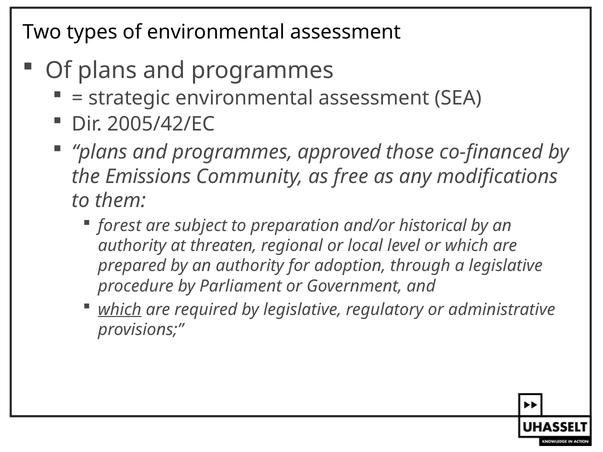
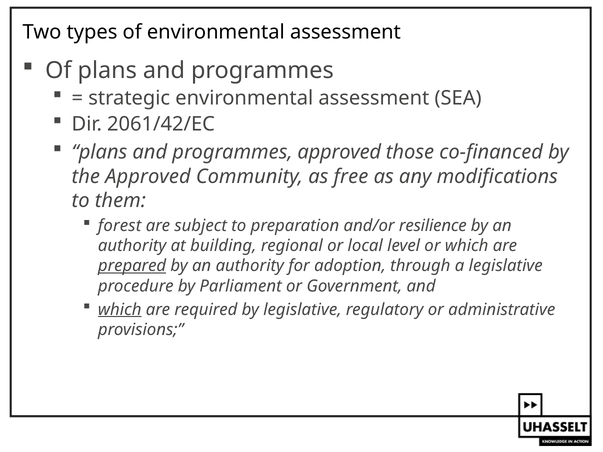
2005/42/EC: 2005/42/EC -> 2061/42/EC (161, 124)
the Emissions: Emissions -> Approved (148, 177)
historical: historical -> resilience (433, 226)
threaten: threaten -> building (223, 246)
prepared underline: none -> present (132, 266)
